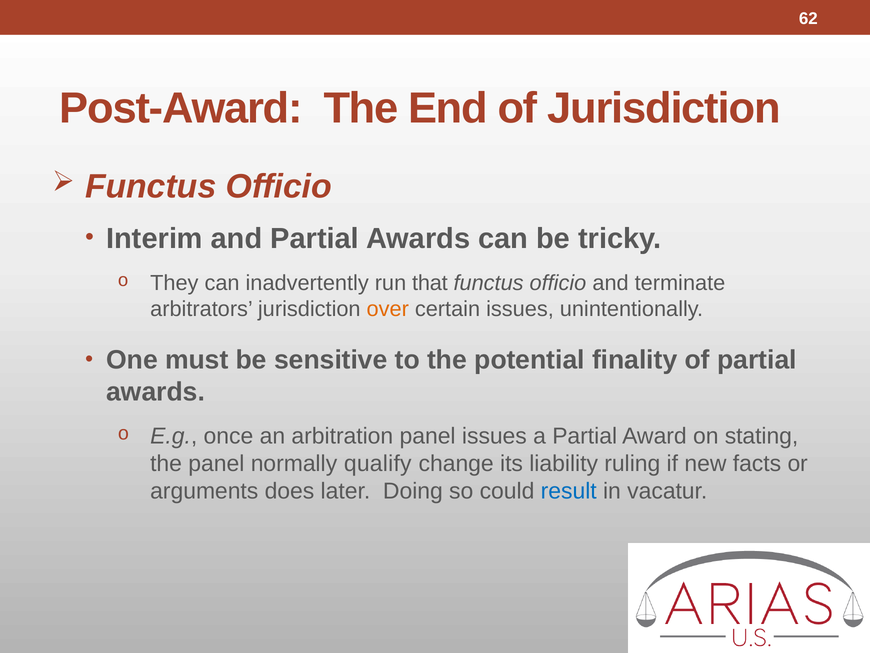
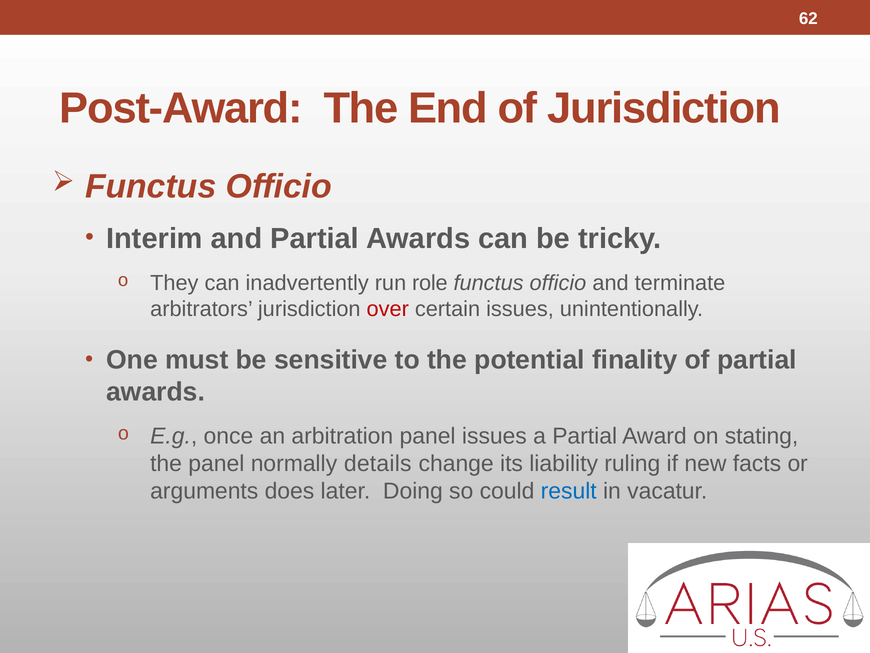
that: that -> role (430, 283)
over colour: orange -> red (388, 309)
qualify: qualify -> details (378, 463)
